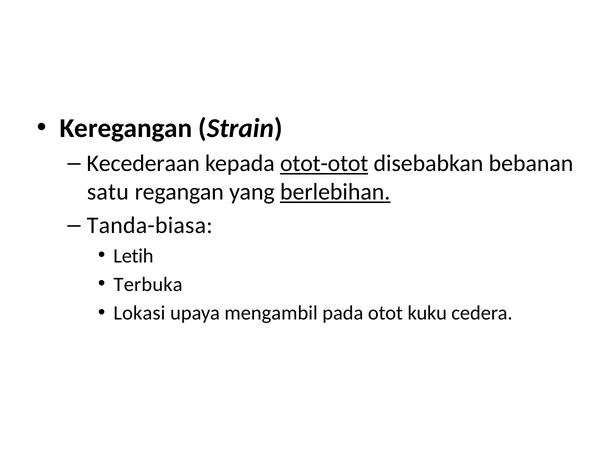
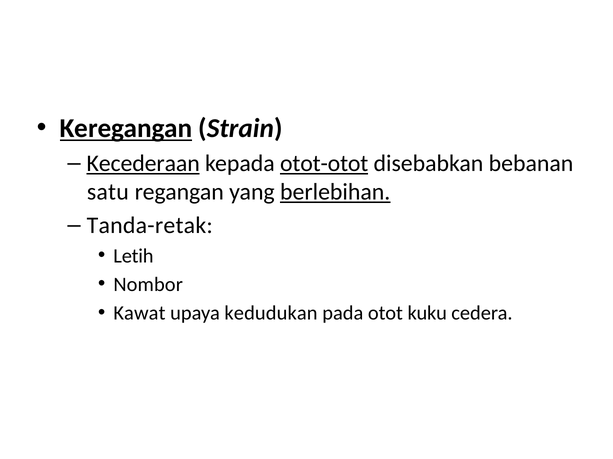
Keregangan underline: none -> present (126, 129)
Kecederaan underline: none -> present (143, 164)
Tanda-biasa: Tanda-biasa -> Tanda-retak (150, 226)
Terbuka: Terbuka -> Nombor (148, 285)
Lokasi: Lokasi -> Kawat (139, 313)
mengambil: mengambil -> kedudukan (271, 313)
